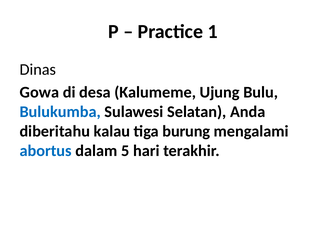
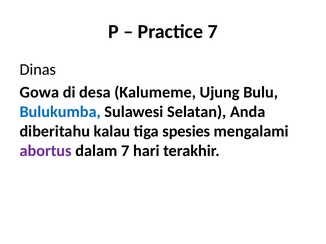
Practice 1: 1 -> 7 (213, 32)
burung: burung -> spesies (186, 132)
abortus colour: blue -> purple (46, 151)
dalam 5: 5 -> 7 (125, 151)
